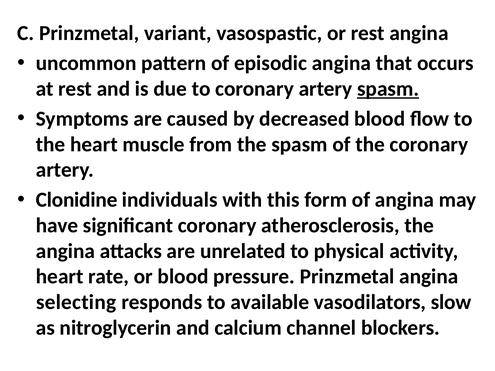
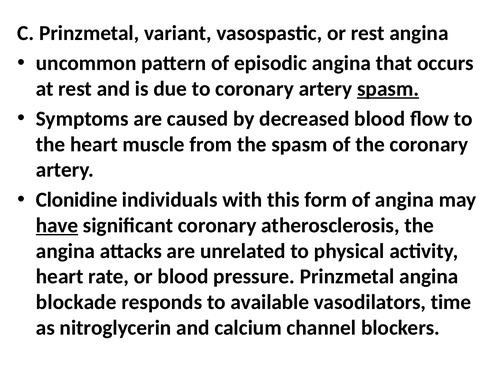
have underline: none -> present (57, 226)
selecting: selecting -> blockade (76, 302)
slow: slow -> time (451, 302)
